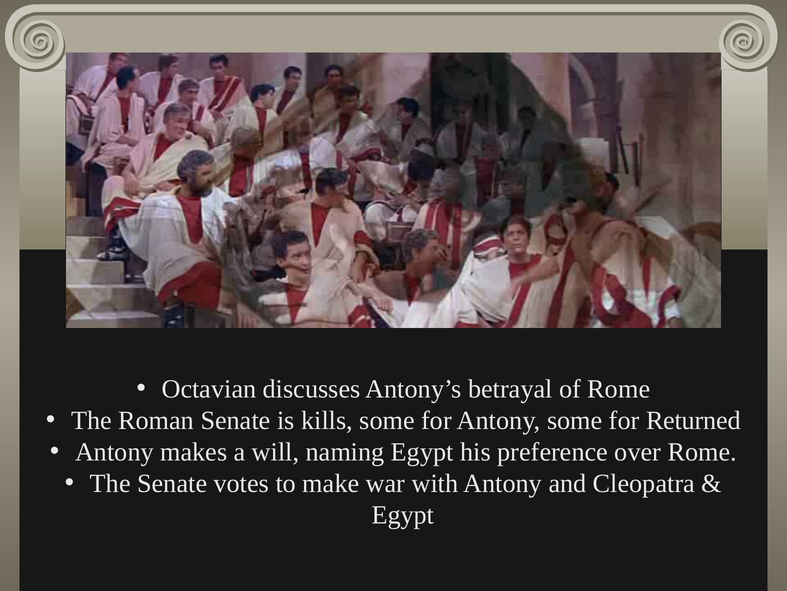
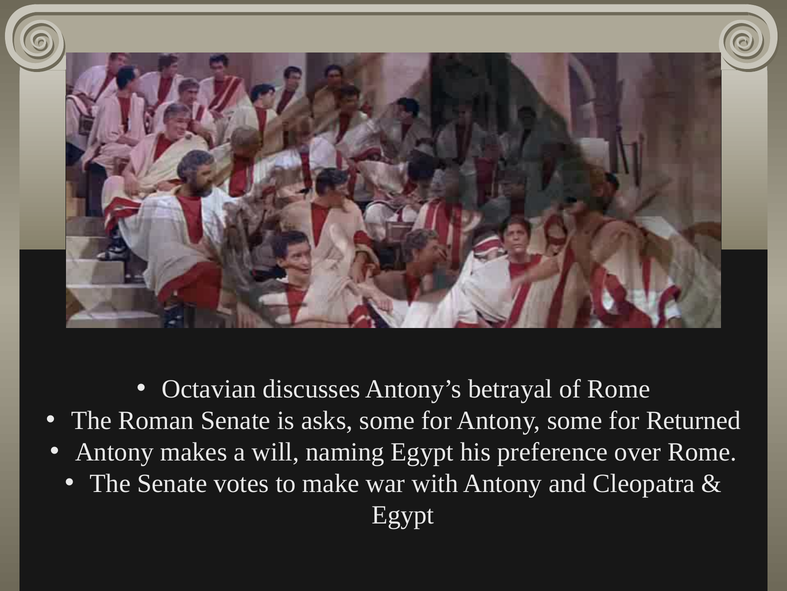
kills: kills -> asks (327, 420)
